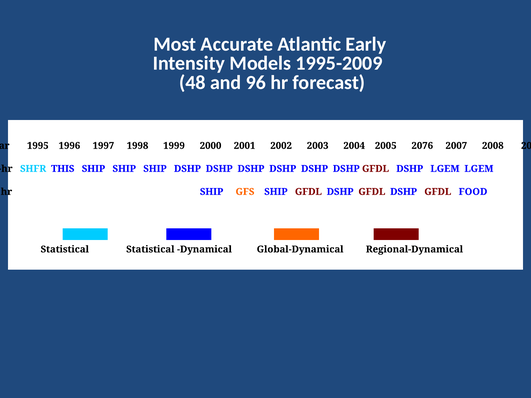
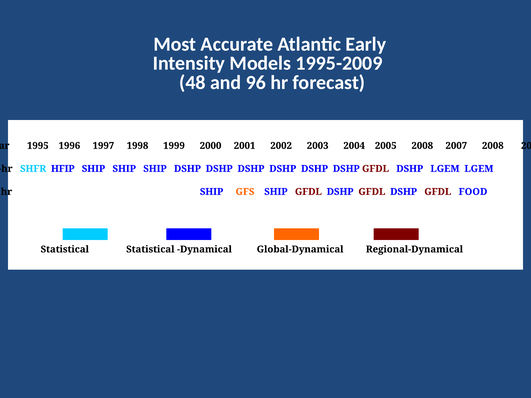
2005 2076: 2076 -> 2008 (422, 146)
THIS: THIS -> HFIP (63, 169)
